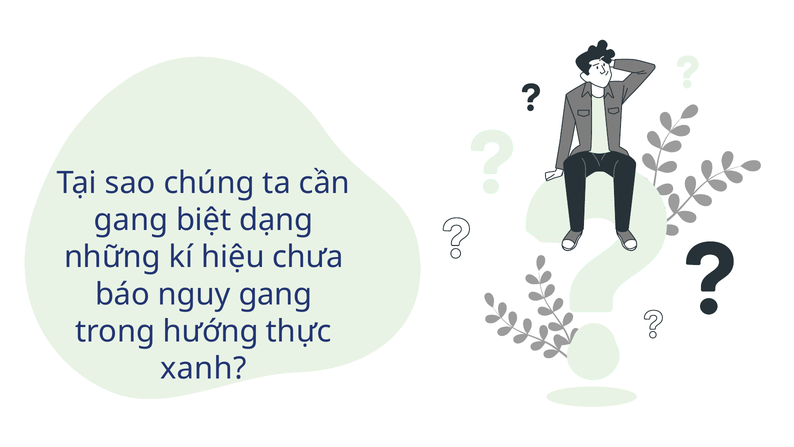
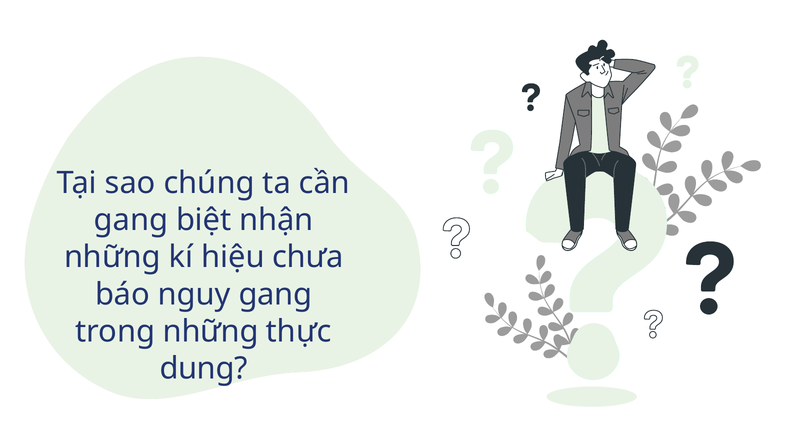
dạng: dạng -> nhận (276, 220)
trong hướng: hướng -> những (211, 331)
xanh: xanh -> dung (204, 368)
